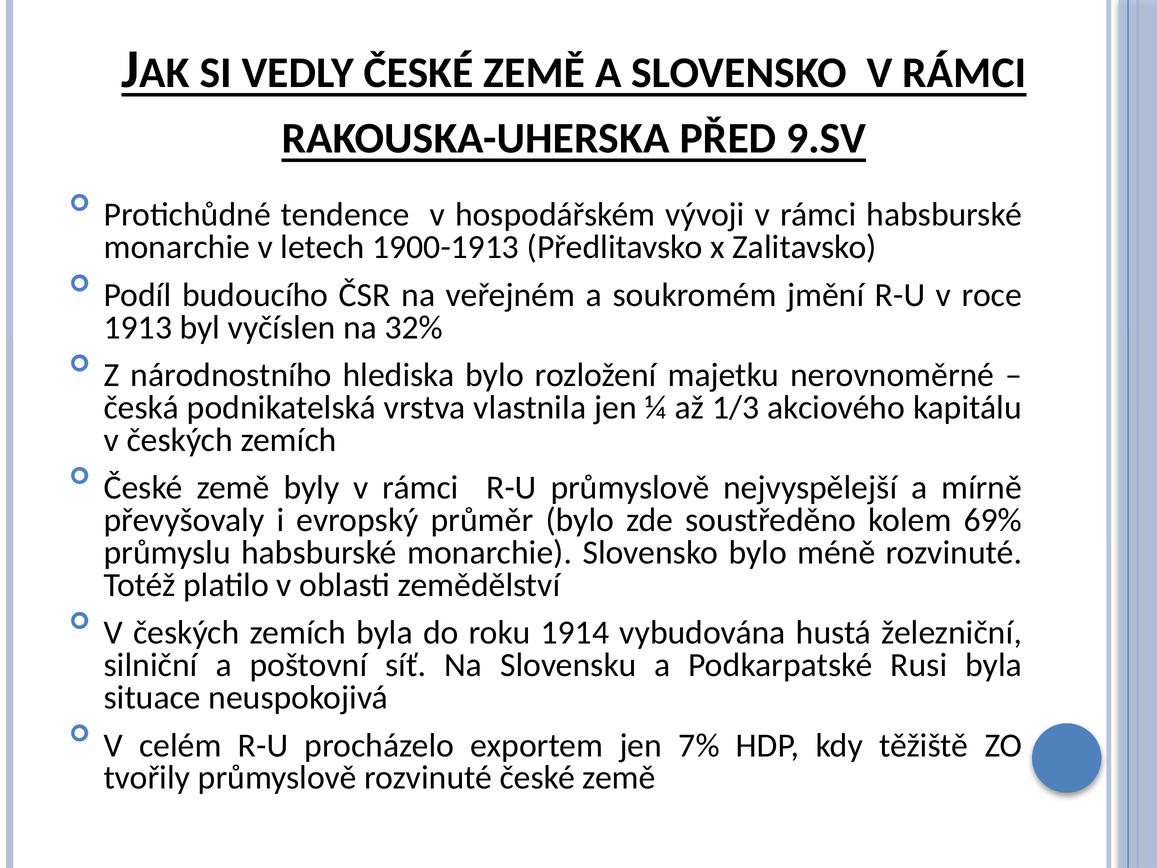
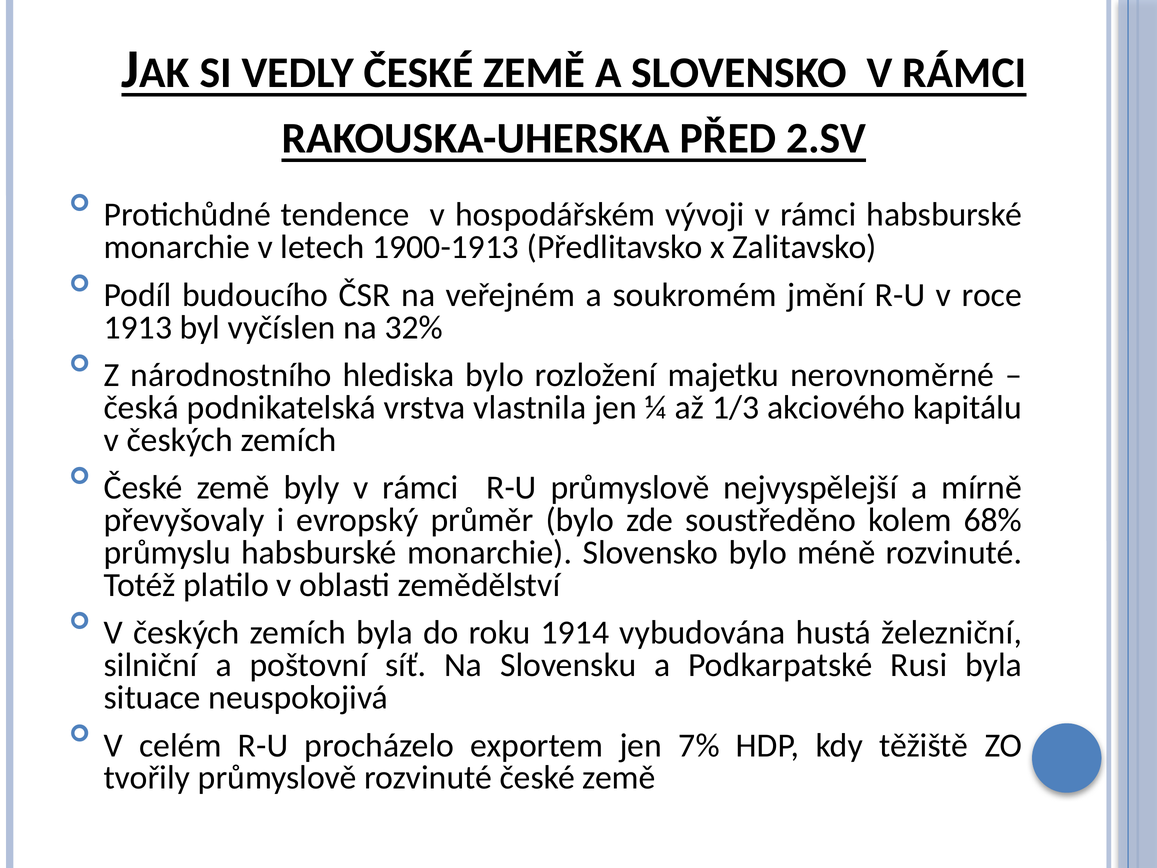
9.SV: 9.SV -> 2.SV (826, 139)
69%: 69% -> 68% (993, 520)
